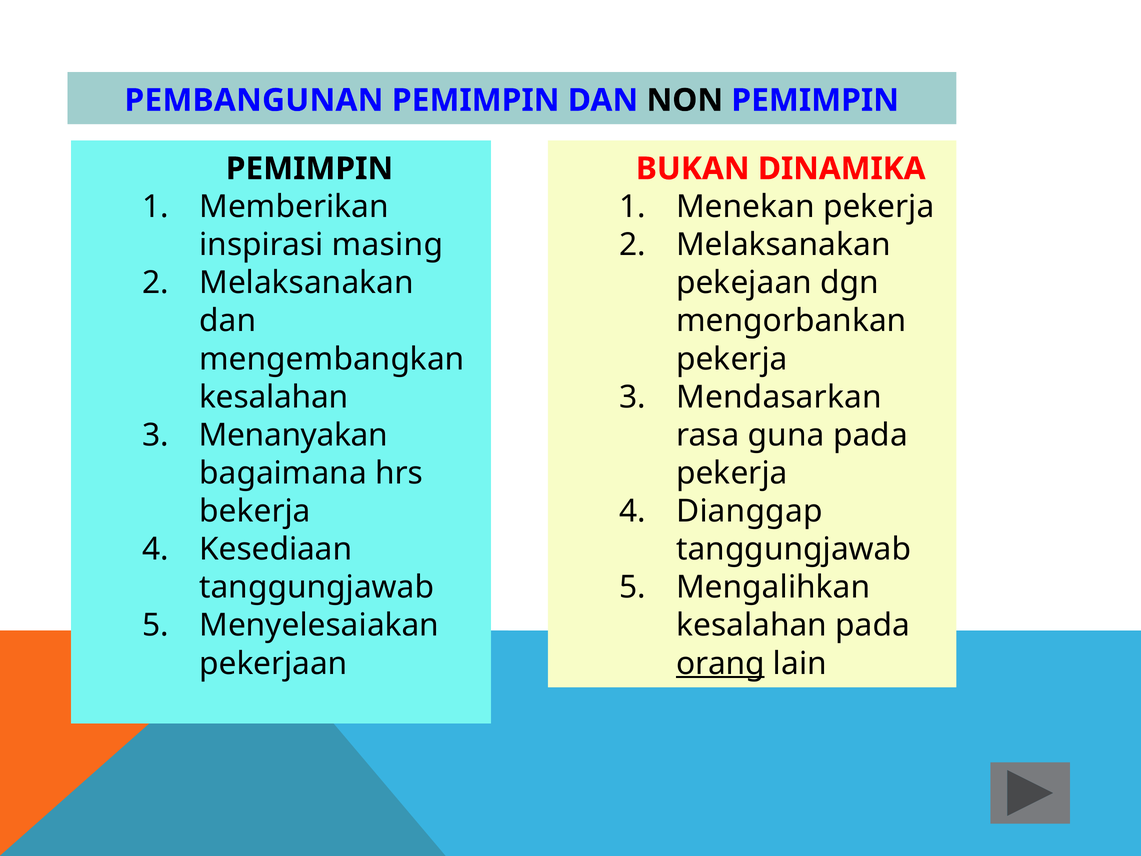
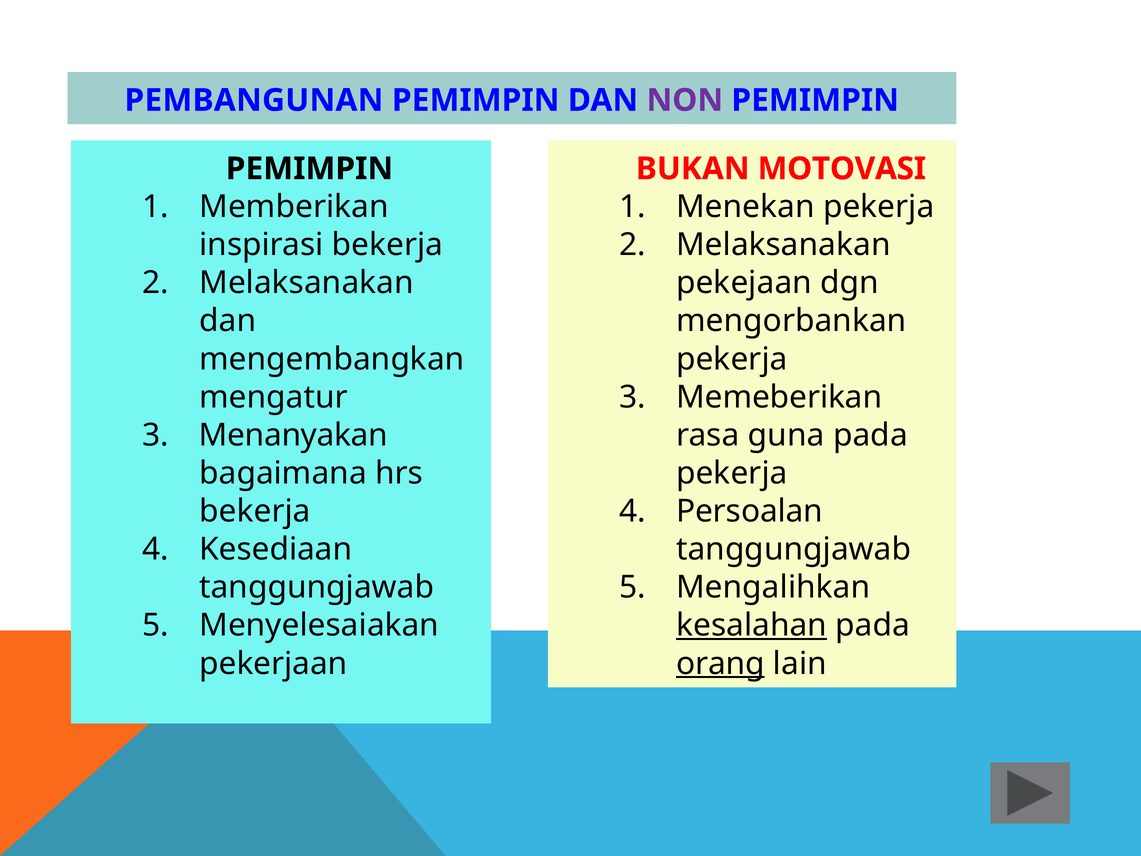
NON colour: black -> purple (685, 100)
DINAMIKA: DINAMIKA -> MOTOVASI (842, 169)
inspirasi masing: masing -> bekerja (388, 245)
kesalahan: kesalahan -> mengatur (274, 397)
Mendasarkan: Mendasarkan -> Memeberikan (779, 397)
Dianggap: Dianggap -> Persoalan (750, 511)
kesalahan underline: none -> present (752, 625)
